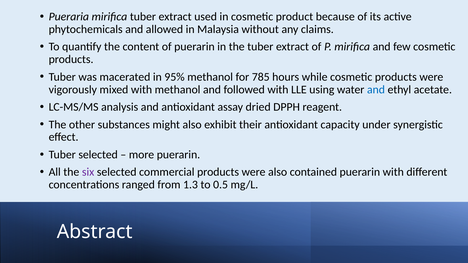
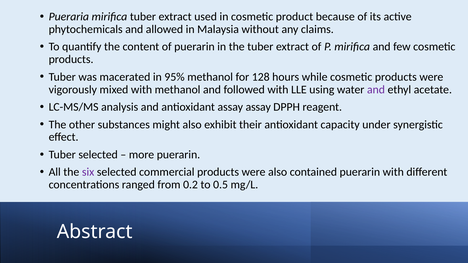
785: 785 -> 128 (261, 77)
and colour: blue -> purple (376, 90)
assay dried: dried -> assay (258, 107)
1.3: 1.3 -> 0.2 (191, 185)
